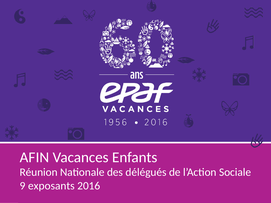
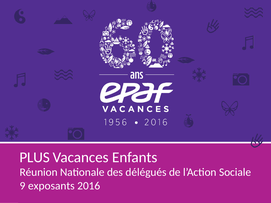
AFIN: AFIN -> PLUS (35, 158)
